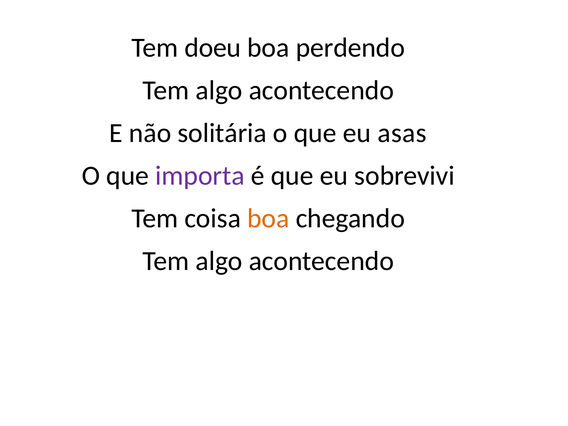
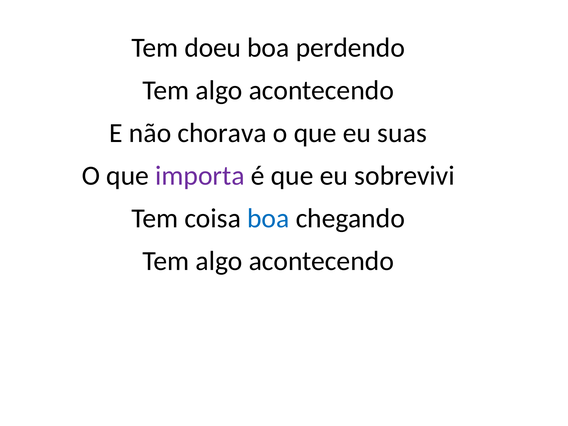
solitária: solitária -> chorava (222, 133)
asas: asas -> suas (402, 133)
boa colour: orange -> blue (268, 218)
